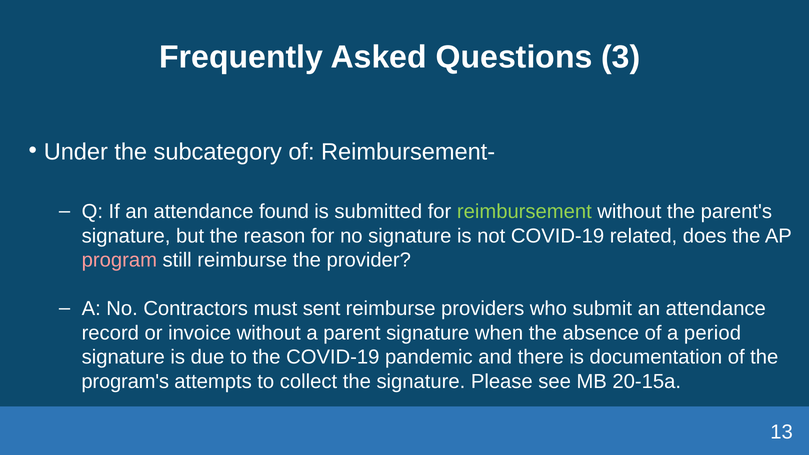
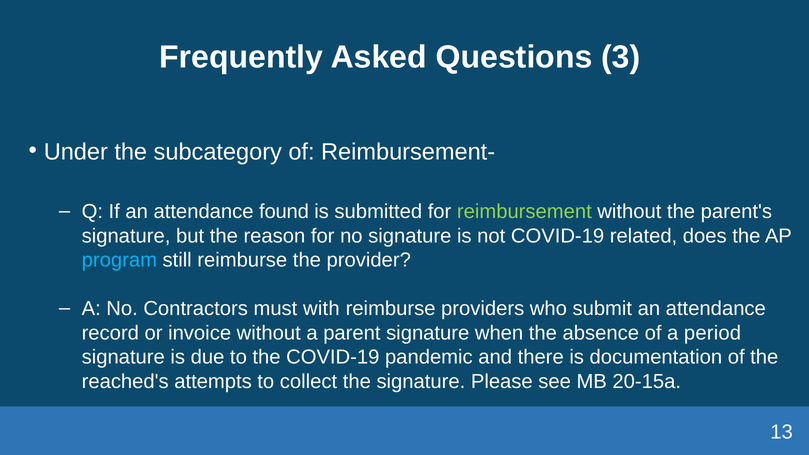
program colour: pink -> light blue (119, 260)
sent: sent -> with (321, 309)
program's: program's -> reached's (125, 381)
